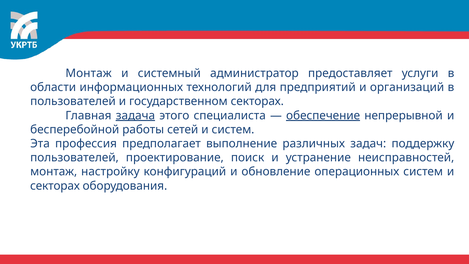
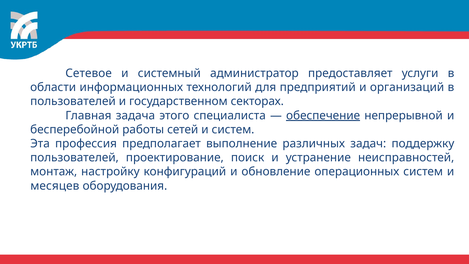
Монтаж: Монтаж -> Сетевое (89, 73)
задача underline: present -> none (135, 115)
секторах: секторах -> месяцев (55, 186)
